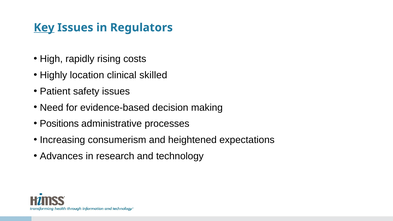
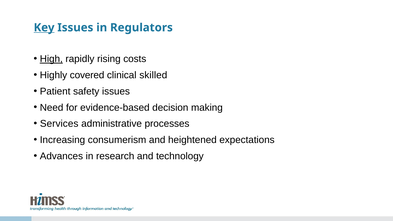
High underline: none -> present (51, 59)
location: location -> covered (87, 75)
Positions: Positions -> Services (59, 124)
